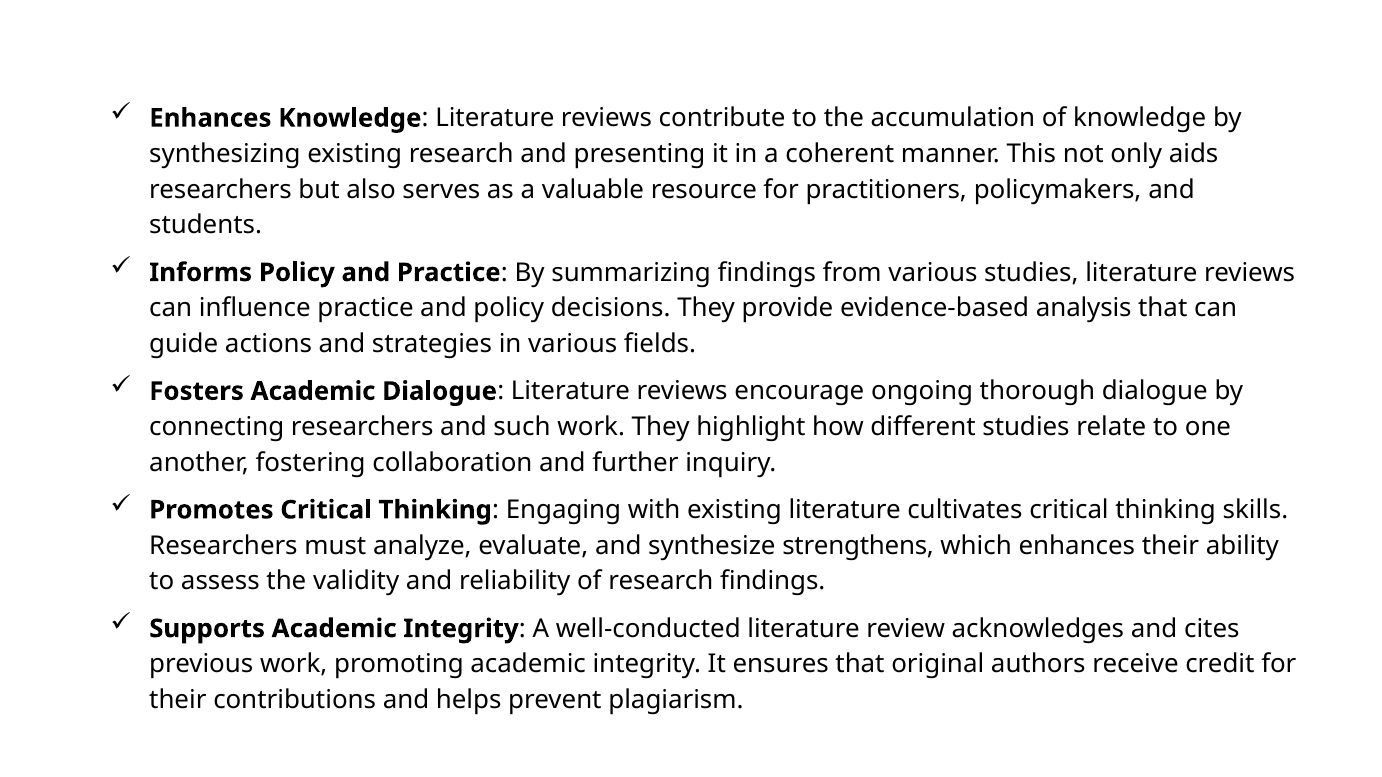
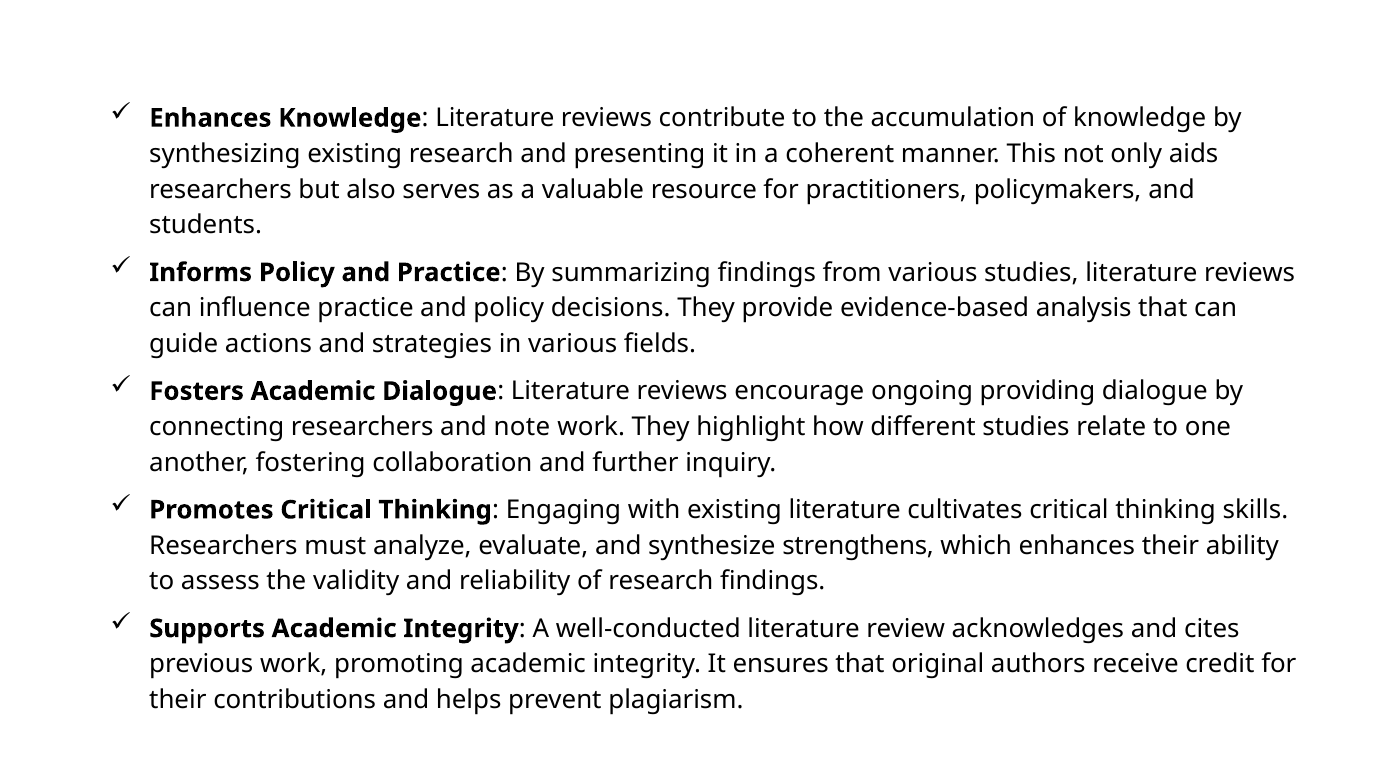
thorough: thorough -> providing (1037, 391)
such: such -> note (522, 427)
